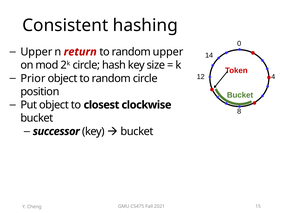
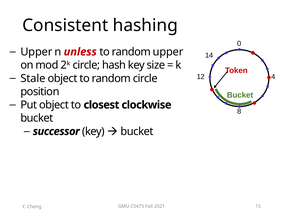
return: return -> unless (80, 52)
Prior: Prior -> Stale (33, 78)
